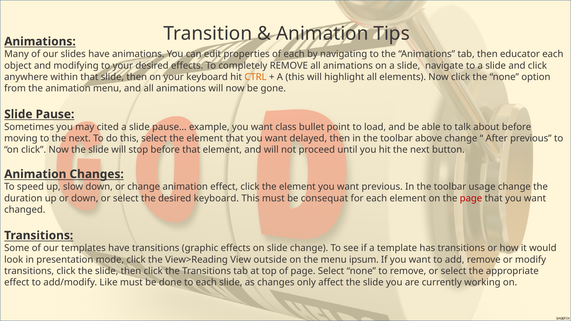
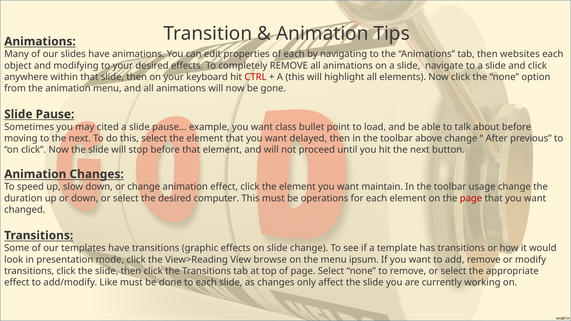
educator: educator -> websites (520, 54)
CTRL colour: orange -> red (256, 77)
want previous: previous -> maintain (382, 187)
desired keyboard: keyboard -> computer (216, 198)
consequat: consequat -> operations (325, 198)
outside: outside -> browse (270, 260)
